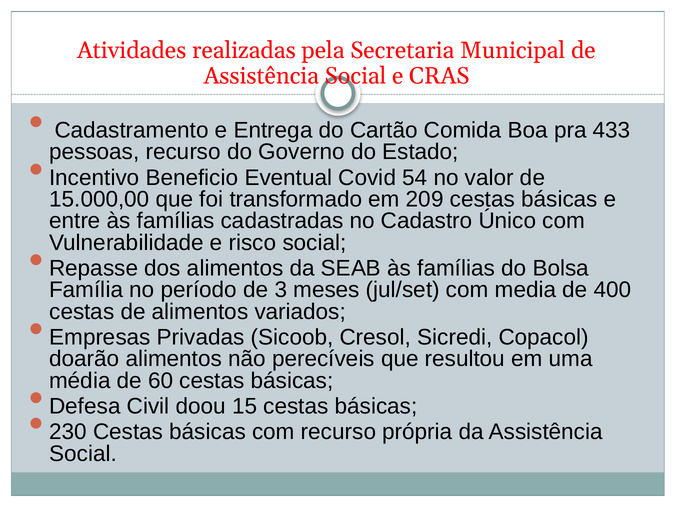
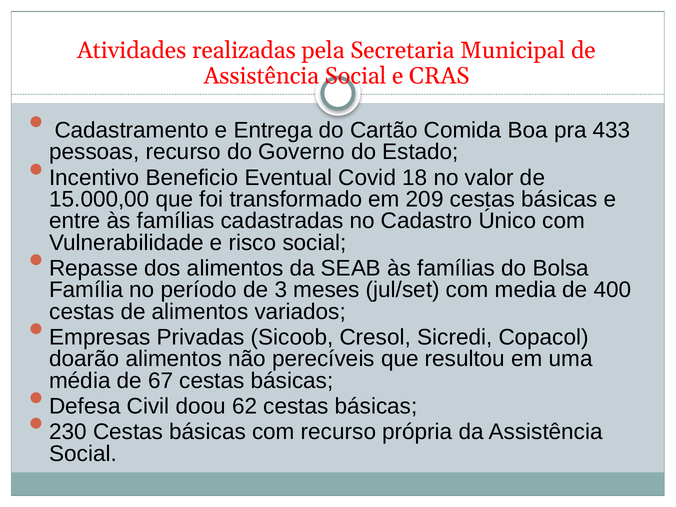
54: 54 -> 18 (415, 178)
60: 60 -> 67 (161, 381)
15: 15 -> 62 (245, 406)
